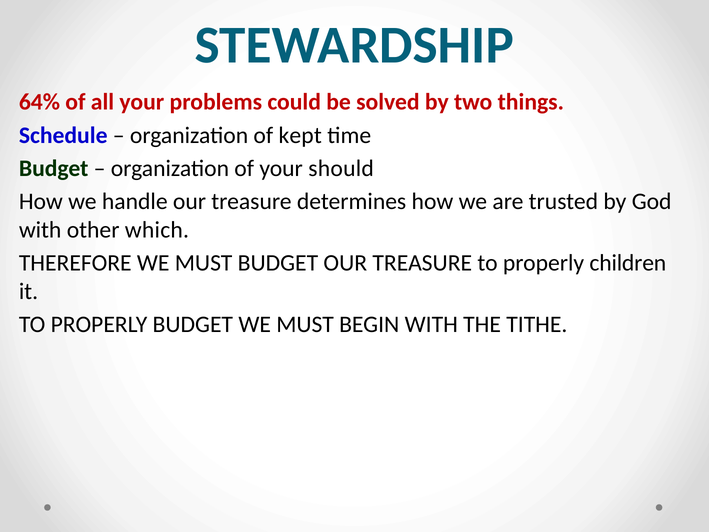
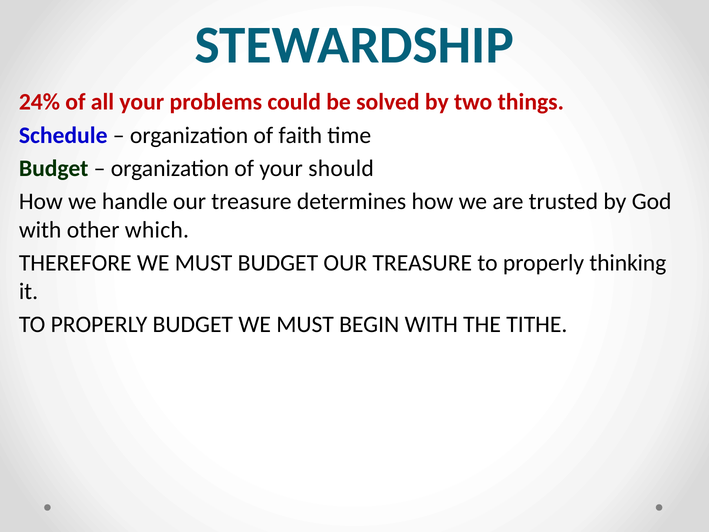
64%: 64% -> 24% (39, 102)
kept: kept -> faith (300, 135)
children: children -> thinking (628, 263)
